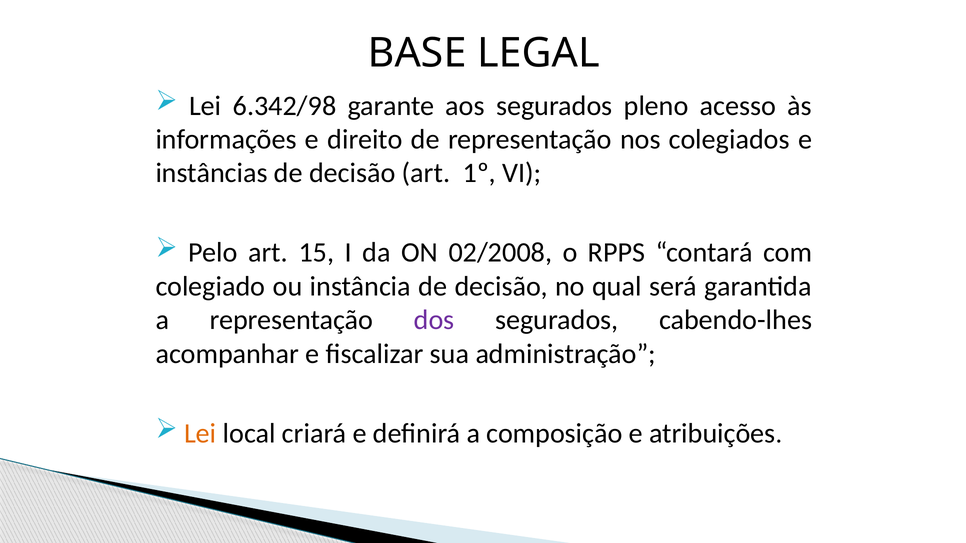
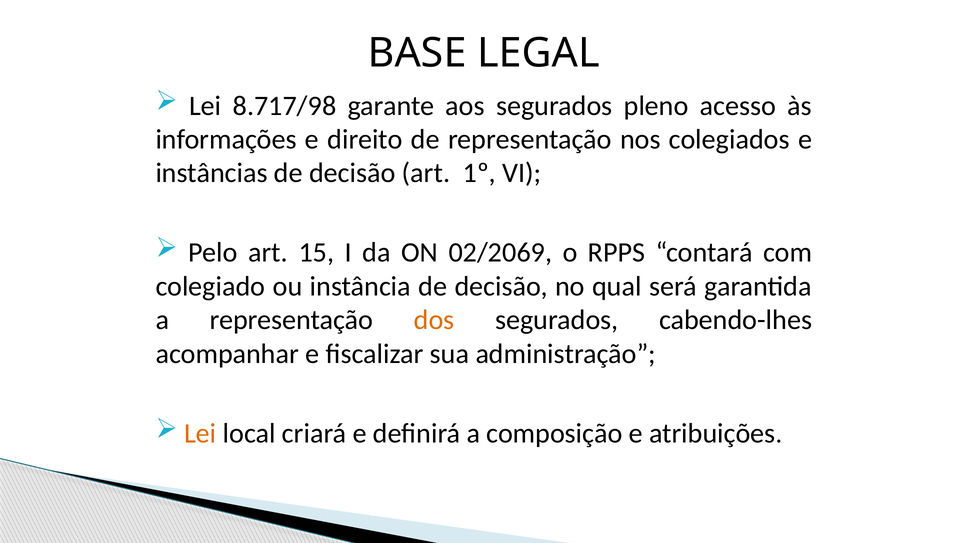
6.342/98: 6.342/98 -> 8.717/98 (285, 106)
02/2008: 02/2008 -> 02/2069 (500, 253)
dos colour: purple -> orange (434, 320)
